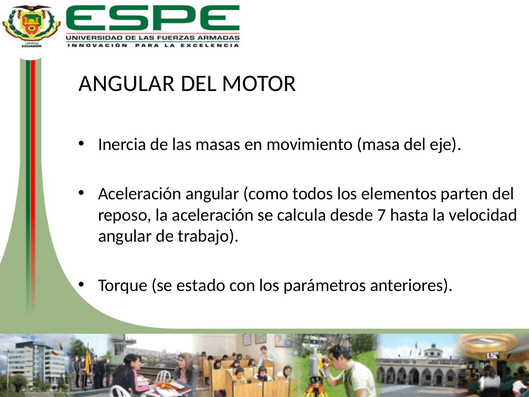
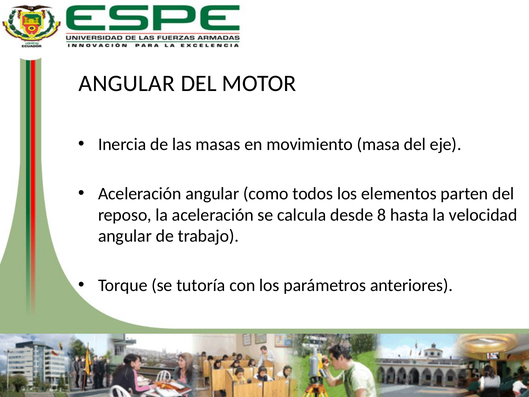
7: 7 -> 8 (382, 215)
estado: estado -> tutoría (201, 285)
